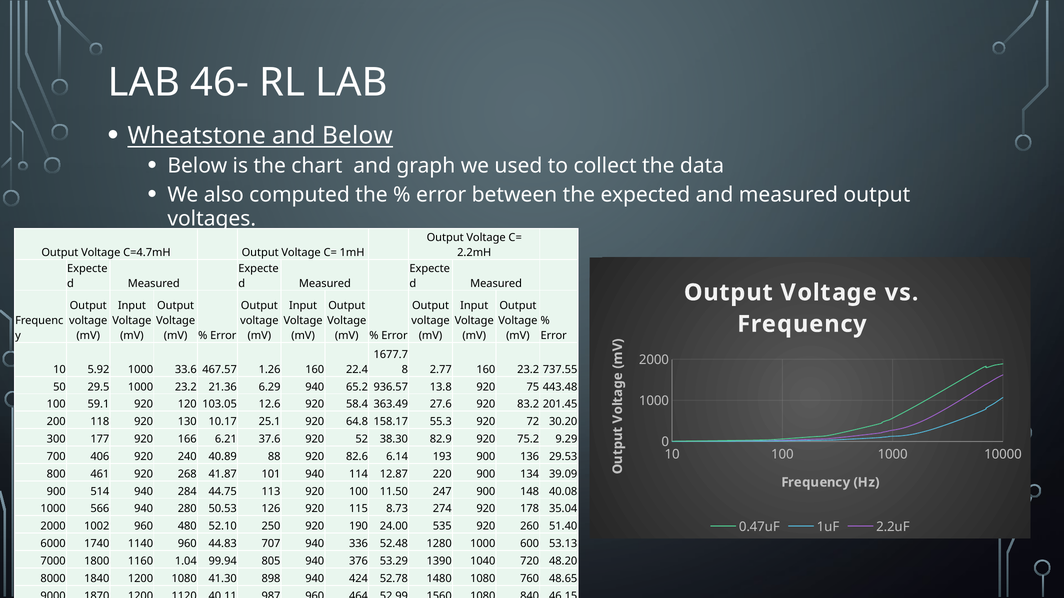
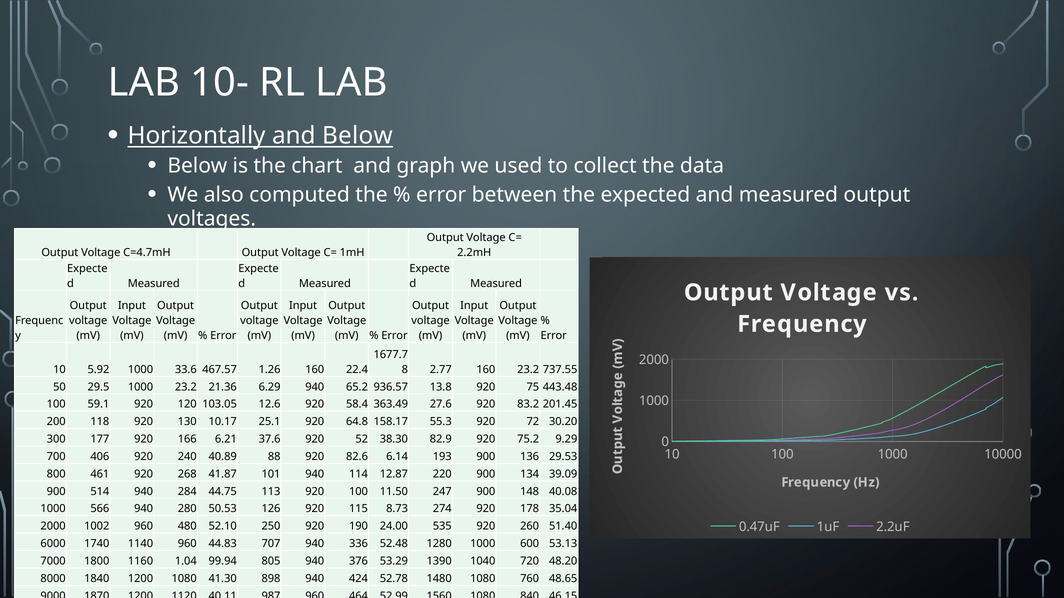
46-: 46- -> 10- (220, 82)
Wheatstone: Wheatstone -> Horizontally (197, 136)
